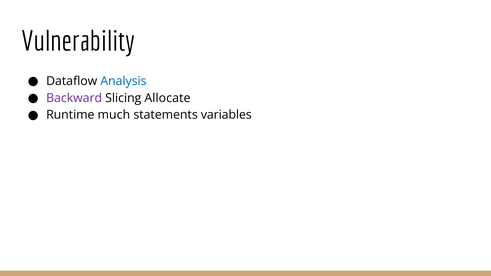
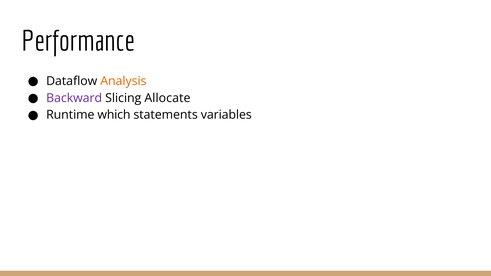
Vulnerability: Vulnerability -> Performance (78, 42)
Analysis colour: blue -> orange (123, 81)
much: much -> which (114, 115)
